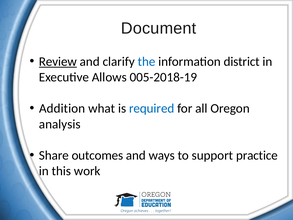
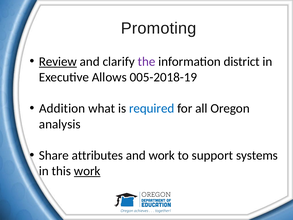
Document: Document -> Promoting (159, 28)
the colour: blue -> purple (147, 61)
outcomes: outcomes -> attributes (97, 155)
and ways: ways -> work (162, 155)
practice: practice -> systems (257, 155)
work underline: none -> present (87, 171)
